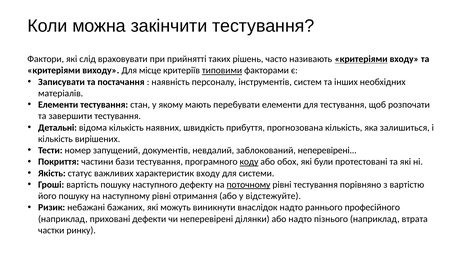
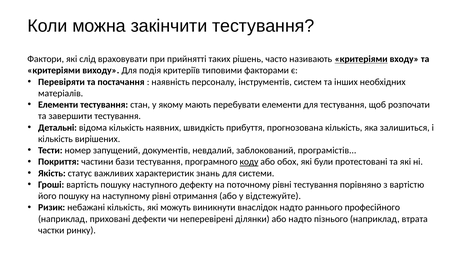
місце: місце -> подія (150, 70)
типовими underline: present -> none (222, 70)
Записувати: Записувати -> Перевіряти (61, 82)
заблокований неперевірені: неперевірені -> програмістів (327, 150)
характеристик входу: входу -> знань (208, 173)
поточному underline: present -> none (249, 185)
небажані бажаних: бажаних -> кількість (126, 208)
